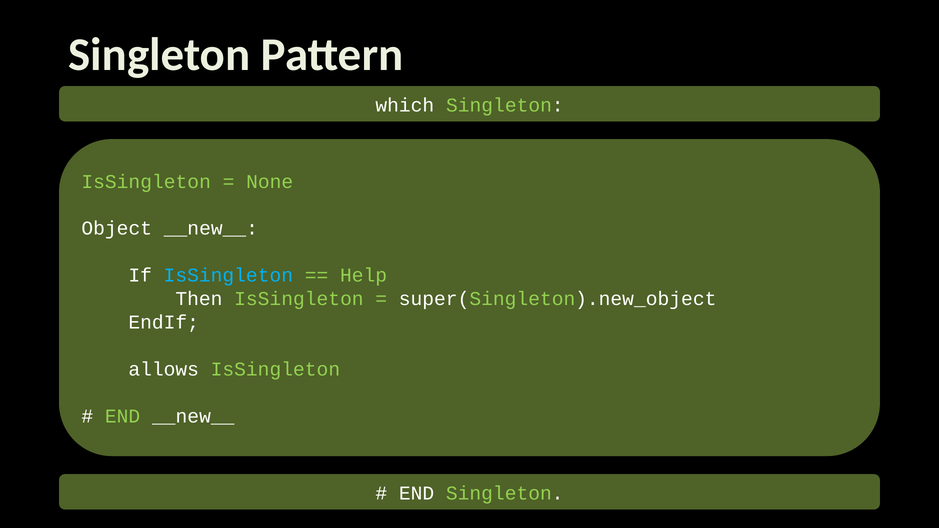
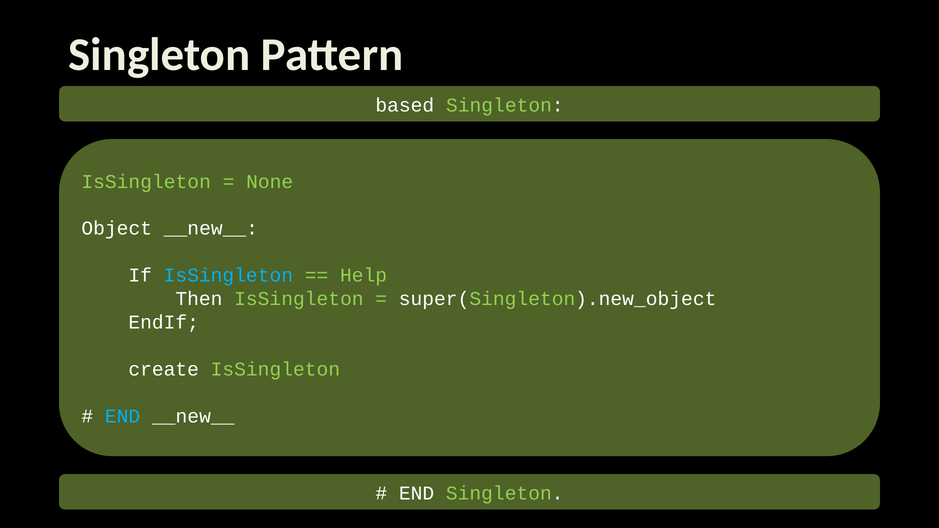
which: which -> based (405, 105)
allows: allows -> create (164, 370)
END colour: light green -> light blue (123, 417)
